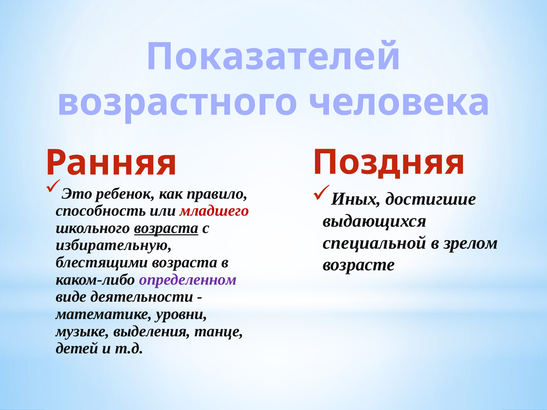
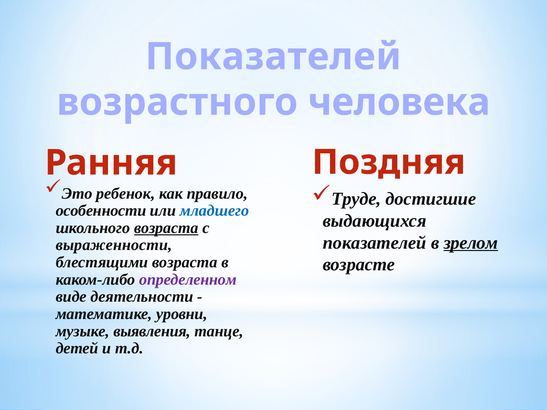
Иных: Иных -> Труде (356, 199)
способность: способность -> особенности (101, 211)
младшего colour: red -> blue (214, 211)
специальной: специальной -> показателей (375, 243)
зрелом underline: none -> present (471, 243)
избирательную: избирательную -> выраженности (114, 245)
выделения: выделения -> выявления (152, 331)
